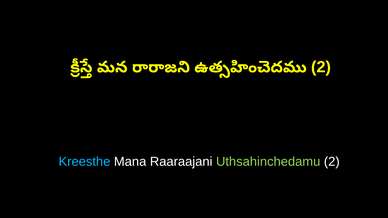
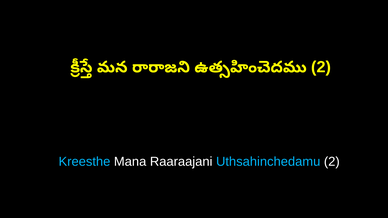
Uthsahinchedamu colour: light green -> light blue (268, 162)
